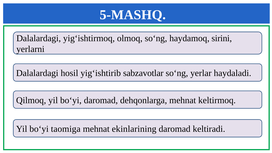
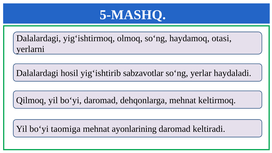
sirini: sirini -> otasi (222, 38)
ekinlarining: ekinlarining -> ayonlarining (134, 129)
